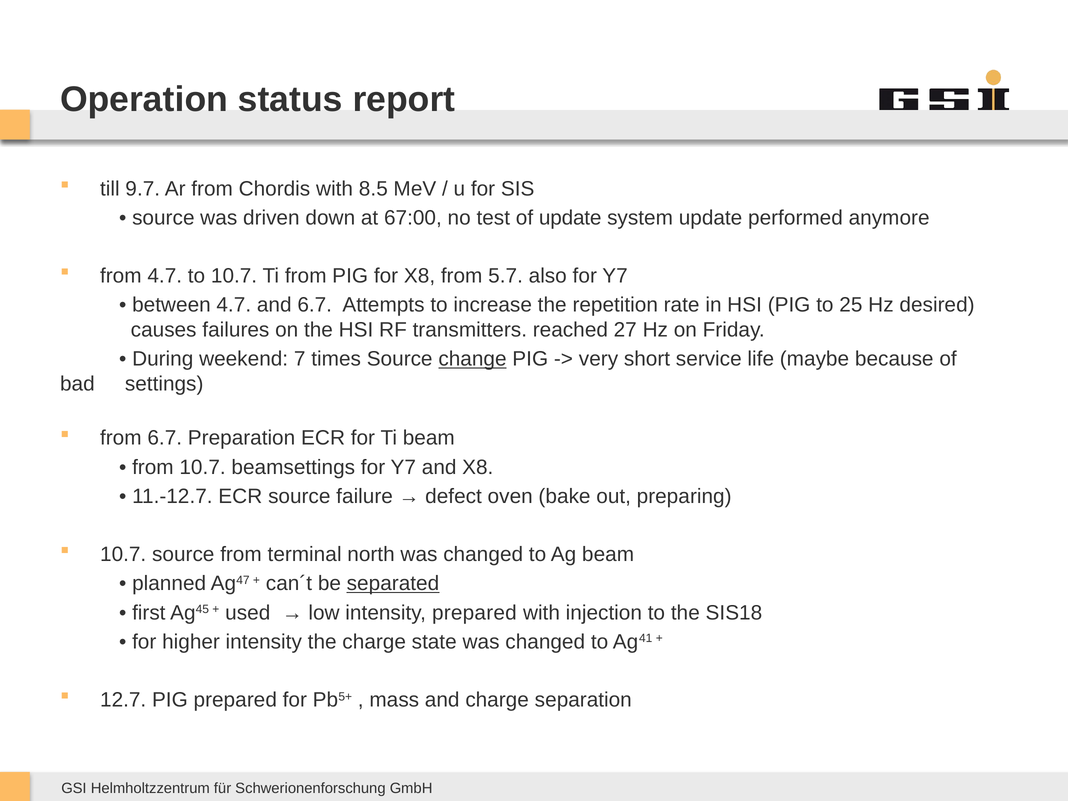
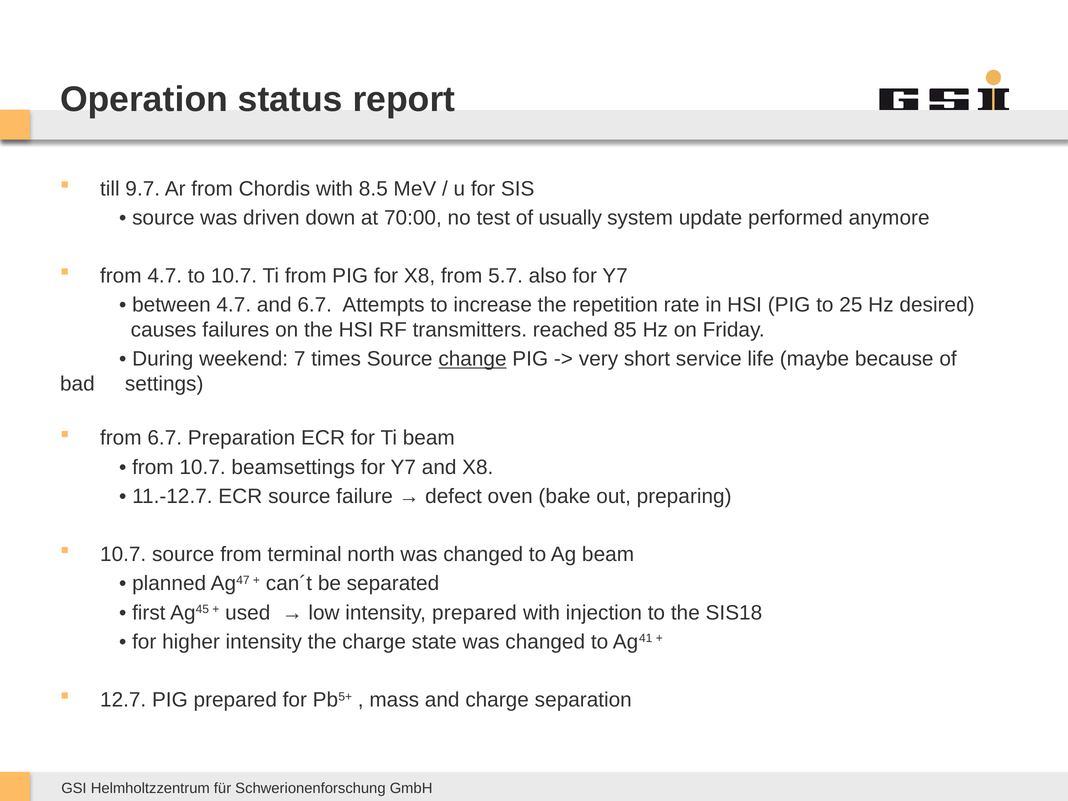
67:00: 67:00 -> 70:00 (413, 218)
of update: update -> usually (570, 218)
27: 27 -> 85 (625, 330)
separated underline: present -> none (393, 584)
